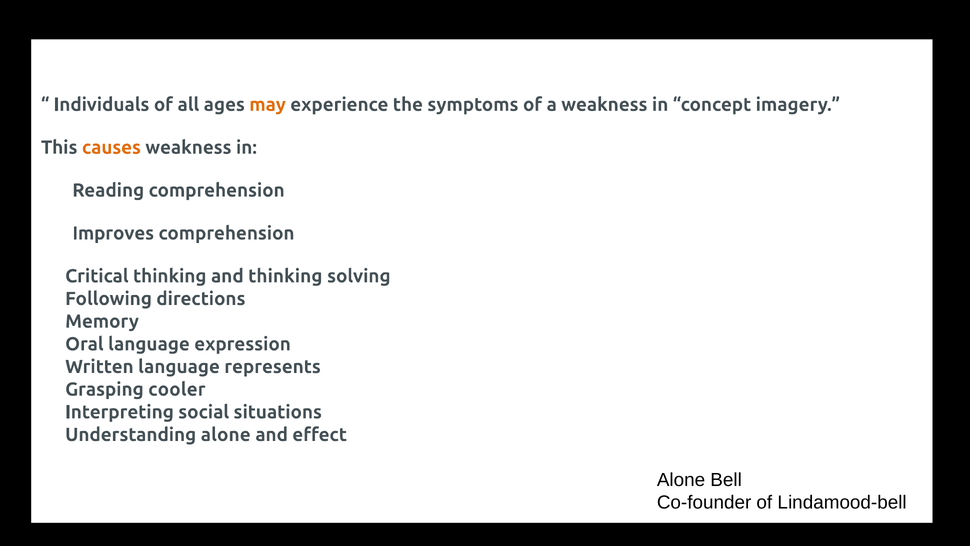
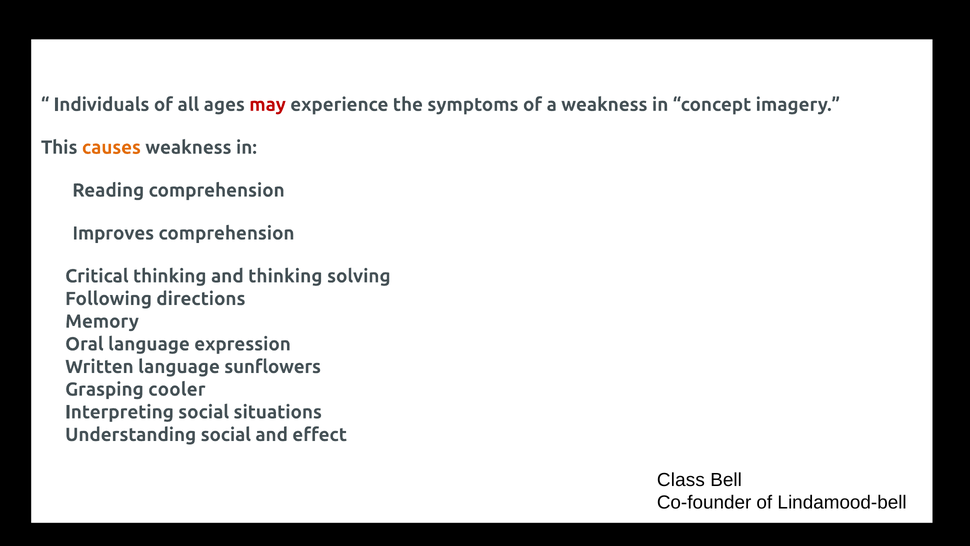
may colour: orange -> red (268, 105)
represents: represents -> sunflowers (273, 366)
Understanding alone: alone -> social (226, 434)
Alone: Alone -> Class (681, 480)
